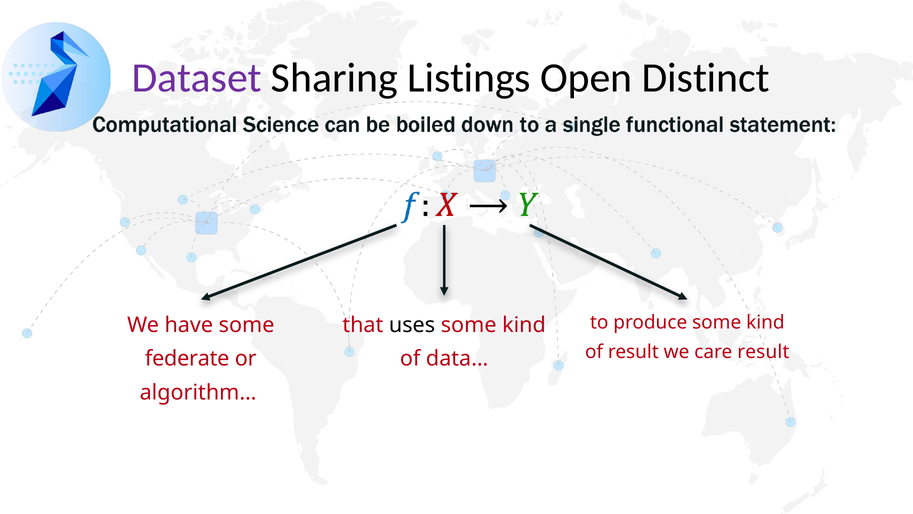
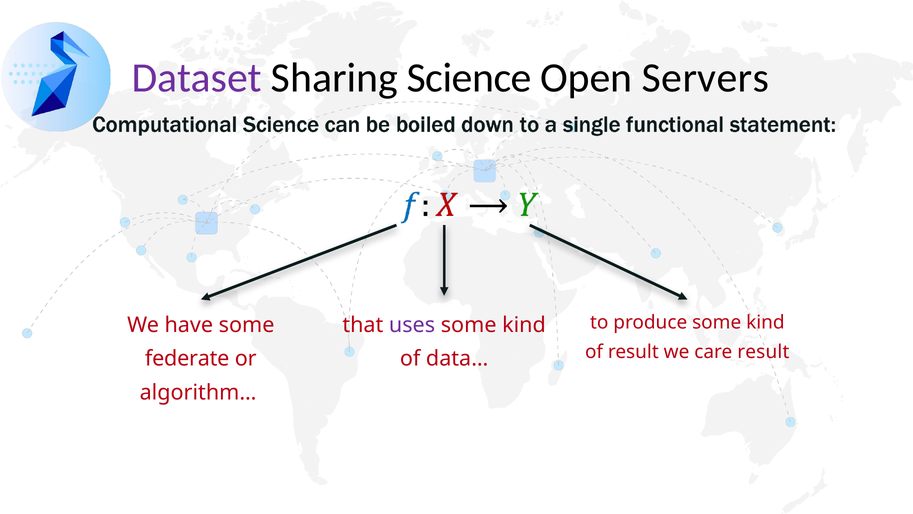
Listings: Listings -> Science (469, 78)
Distinct: Distinct -> Servers (705, 78)
uses colour: black -> purple (412, 325)
